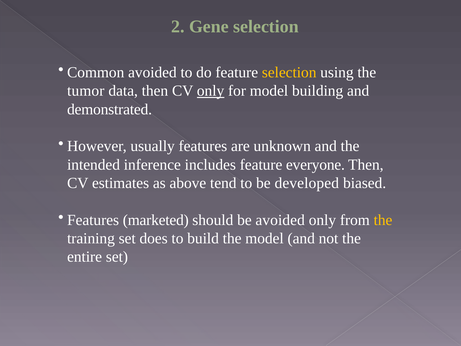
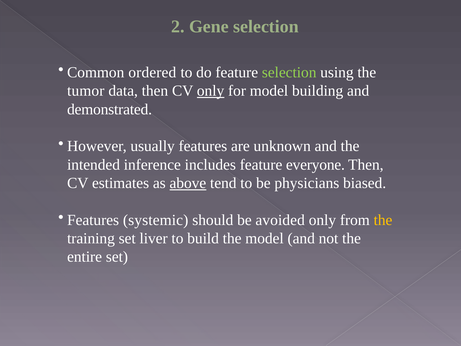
Common avoided: avoided -> ordered (152, 72)
selection colour: yellow -> light green (289, 72)
above underline: none -> present (188, 183)
developed: developed -> physicians (307, 183)
marketed: marketed -> systemic (156, 220)
does: does -> liver (154, 238)
